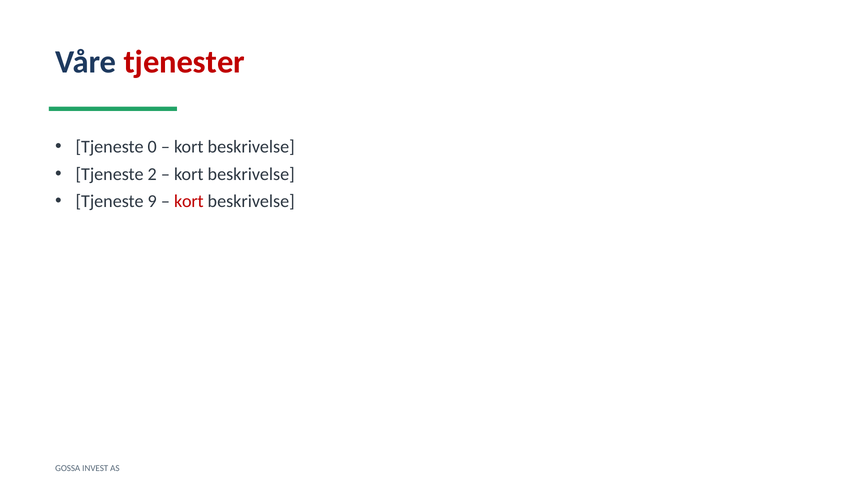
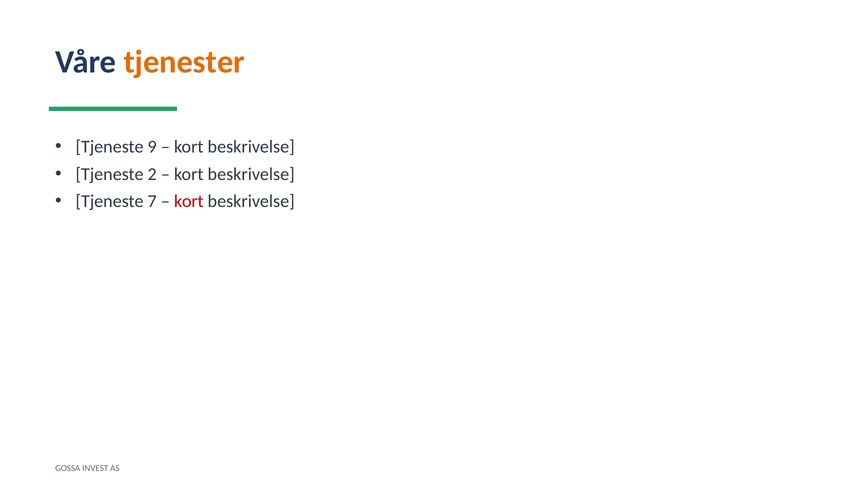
tjenester colour: red -> orange (184, 62)
0: 0 -> 9 (152, 147)
9: 9 -> 7 (152, 201)
